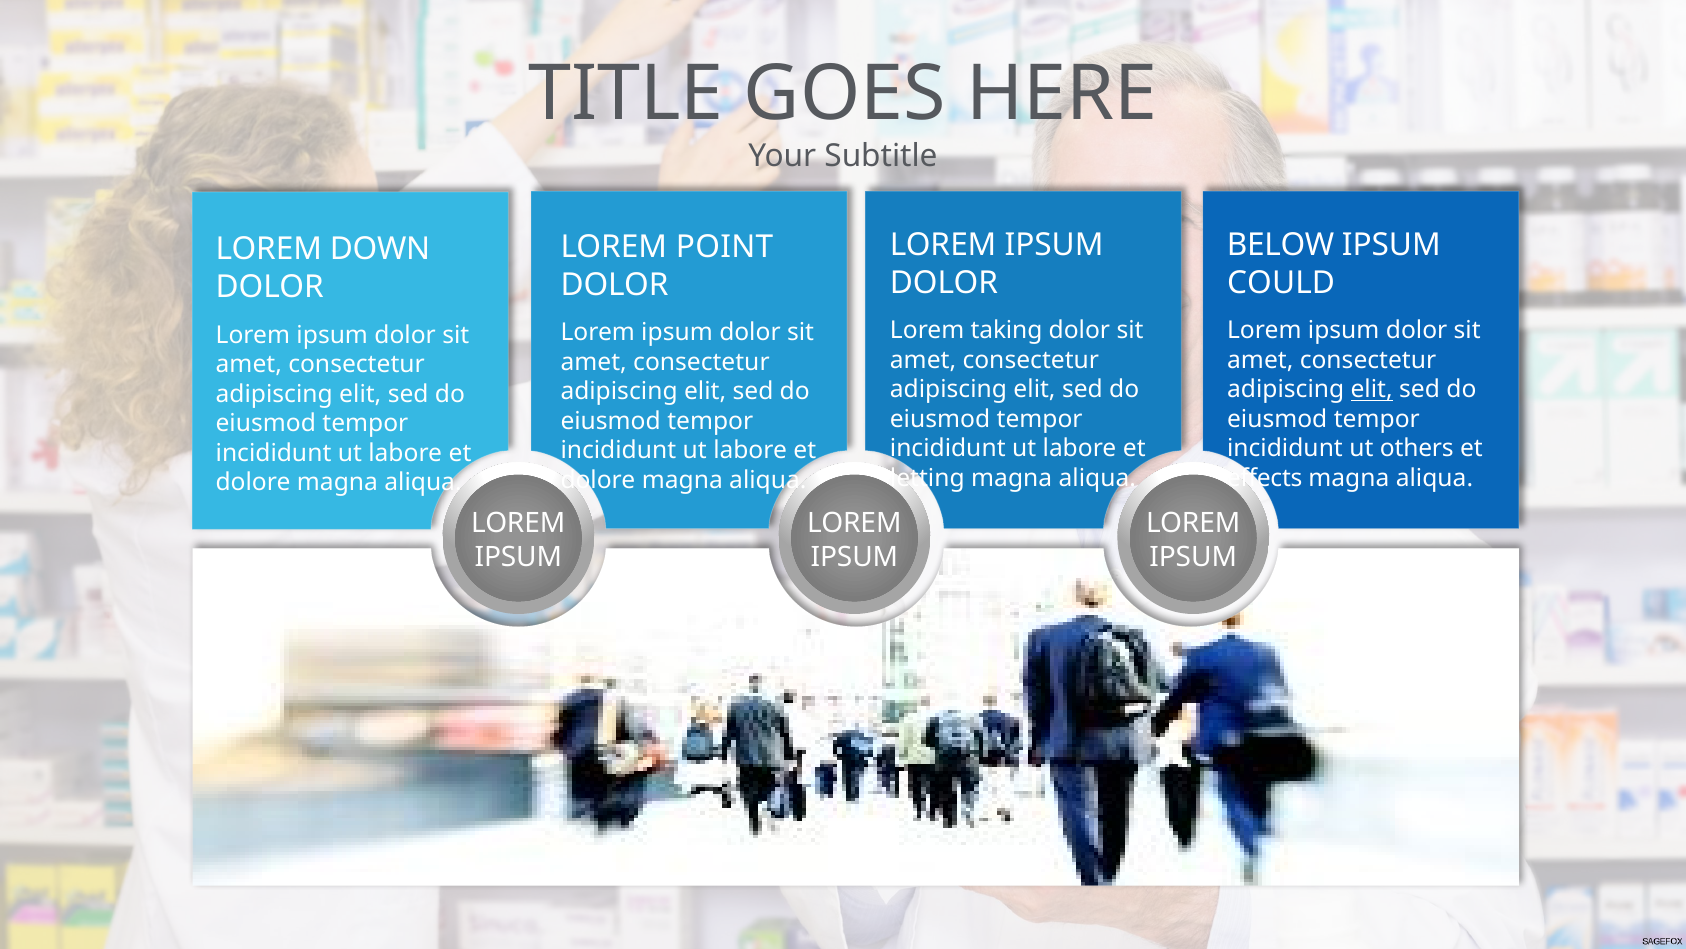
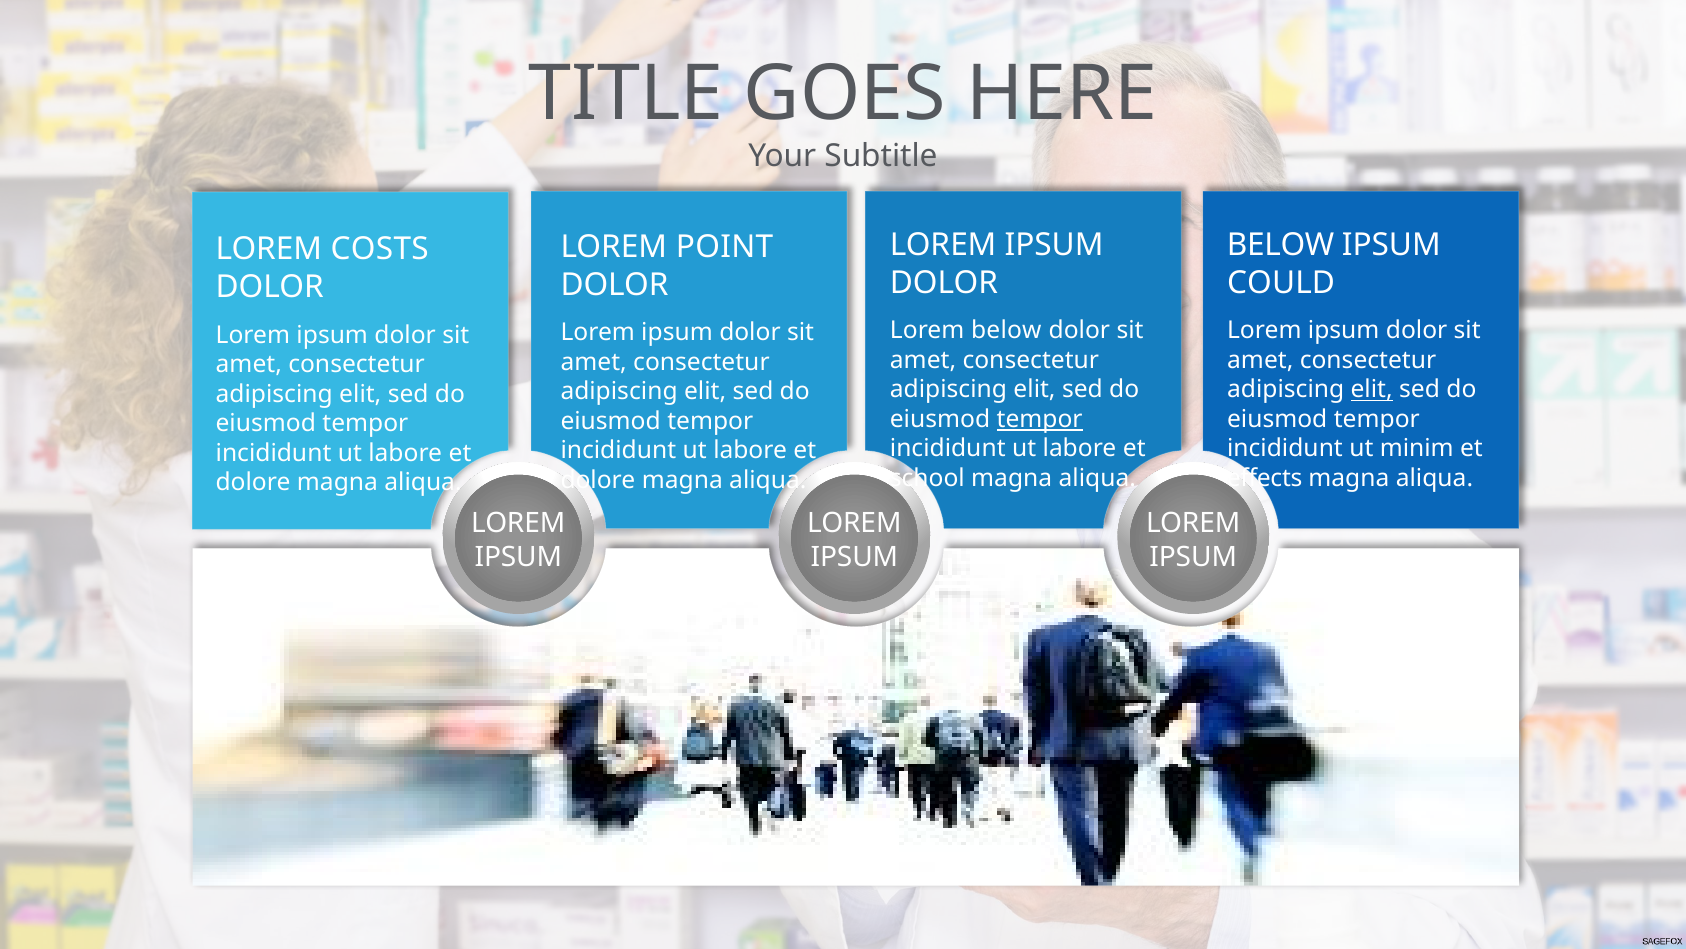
DOWN: DOWN -> COSTS (380, 249)
Lorem taking: taking -> below (1006, 330)
tempor underline: none -> present (1040, 419)
others: others -> minim (1417, 448)
letting: letting -> school (927, 478)
